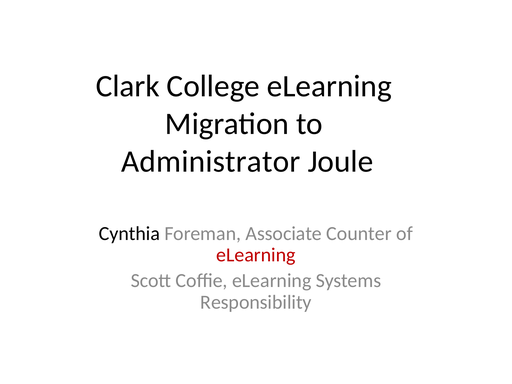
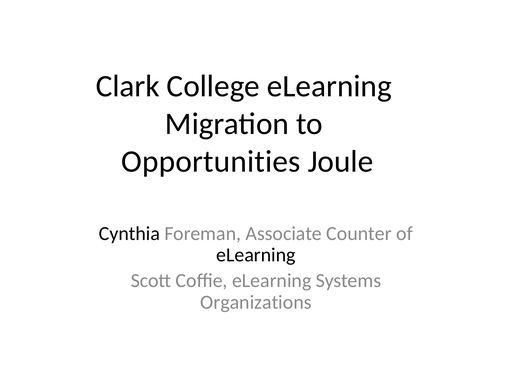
Administrator: Administrator -> Opportunities (211, 161)
eLearning colour: red -> black (256, 255)
Responsibility: Responsibility -> Organizations (256, 302)
